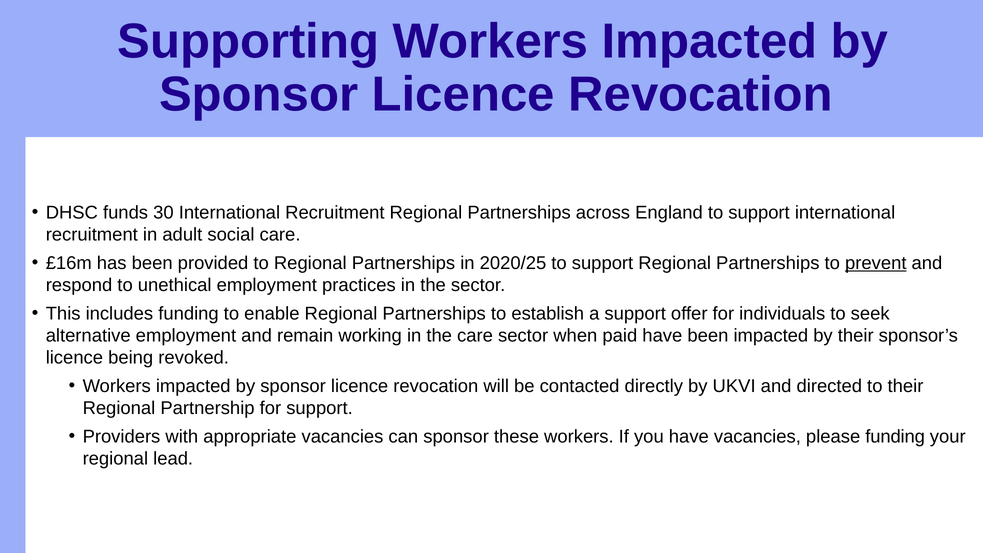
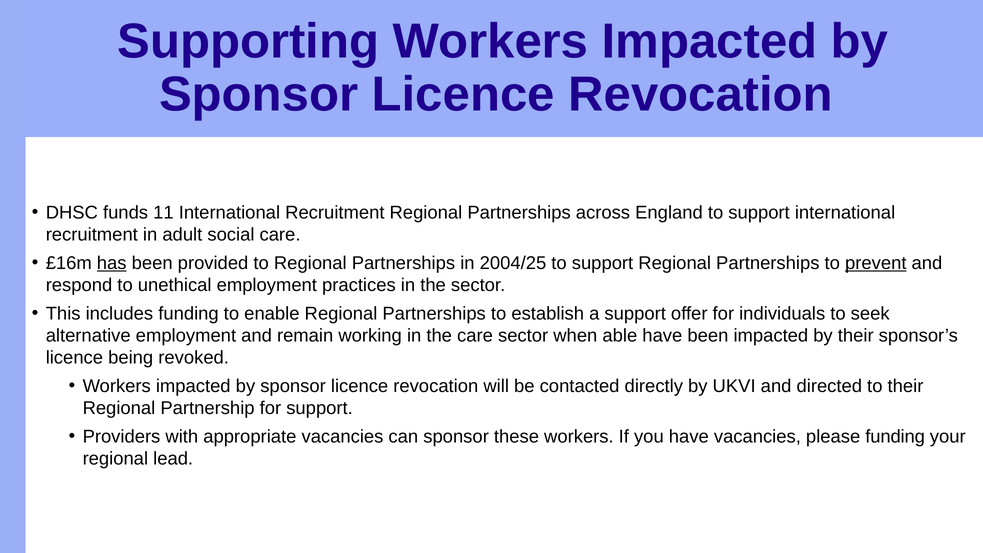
30: 30 -> 11 (163, 213)
has underline: none -> present (112, 263)
2020/25: 2020/25 -> 2004/25 (513, 263)
paid: paid -> able (620, 336)
